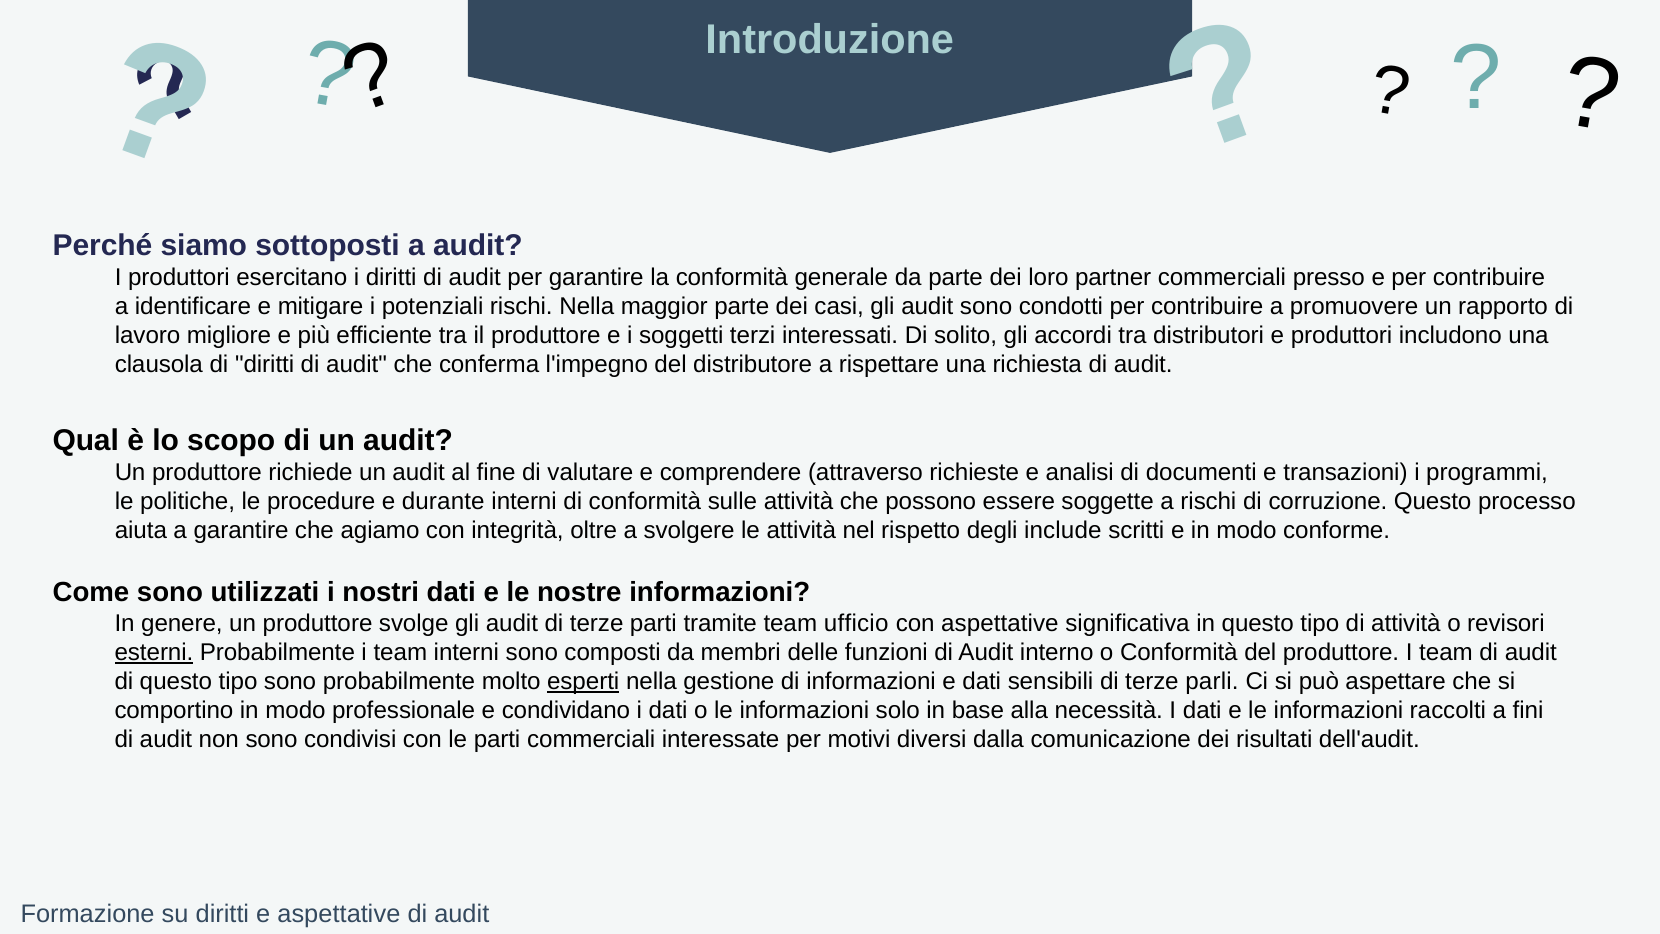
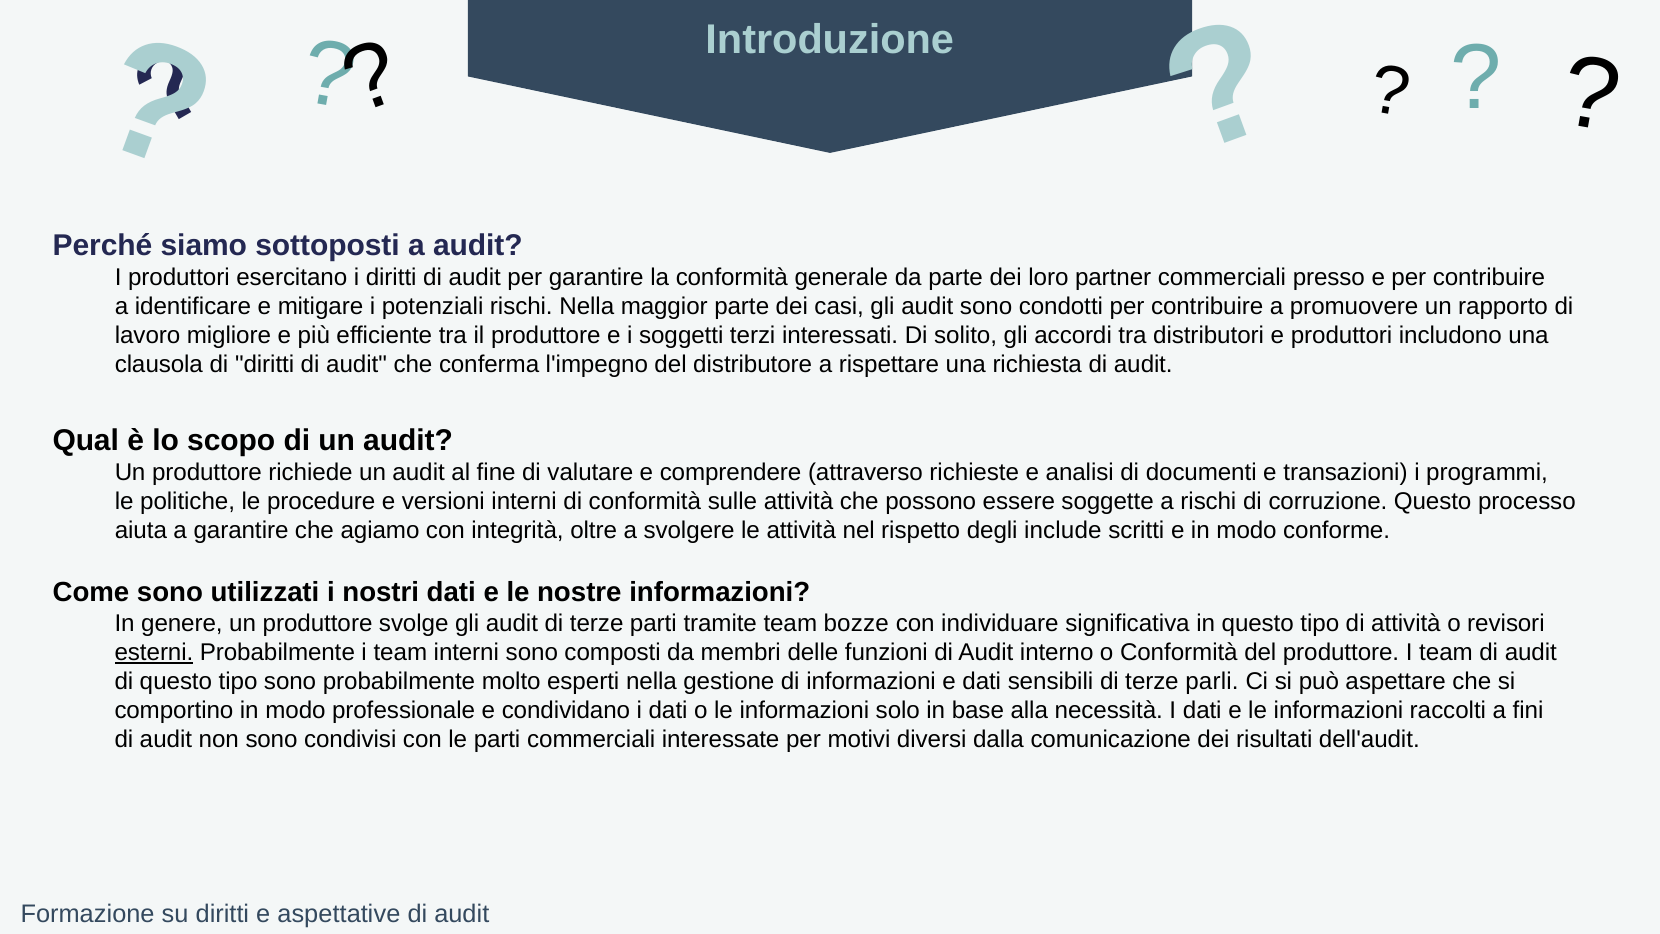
durante: durante -> versioni (443, 502)
ufficio: ufficio -> bozze (856, 623)
con aspettative: aspettative -> individuare (1000, 623)
esperti underline: present -> none (583, 681)
